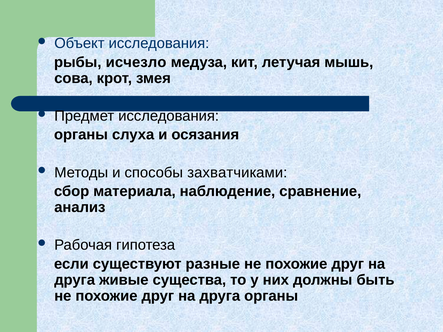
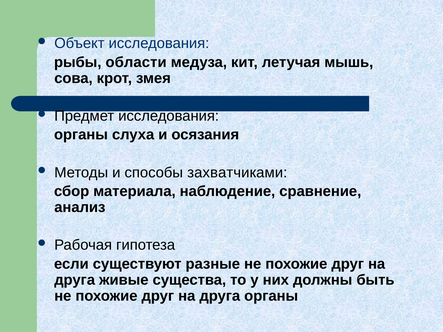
исчезло: исчезло -> области (136, 62)
